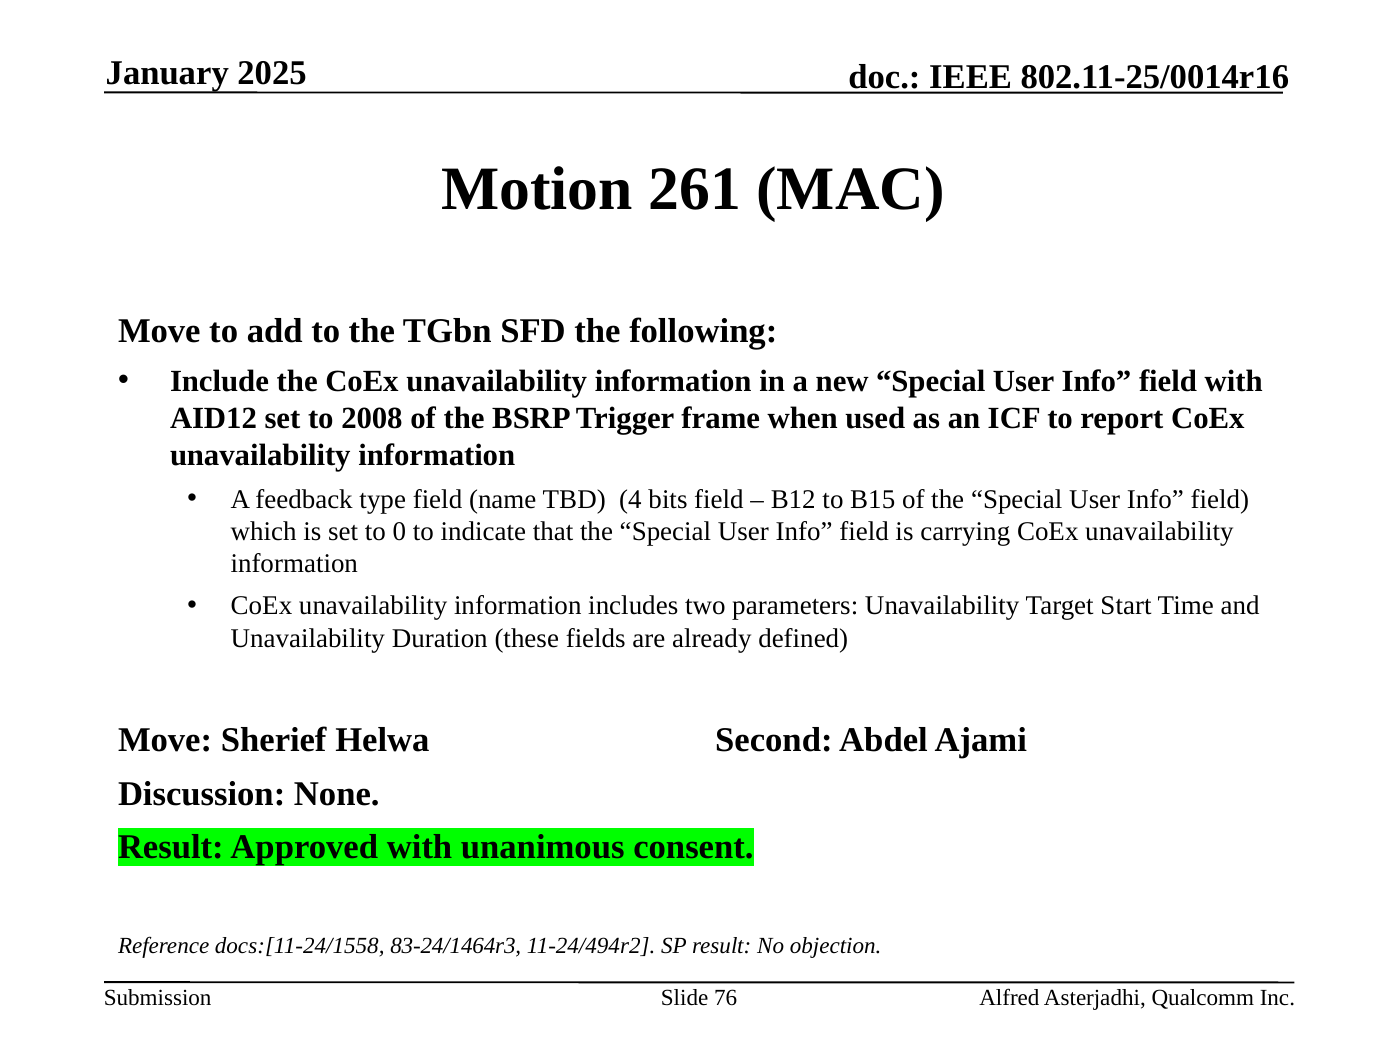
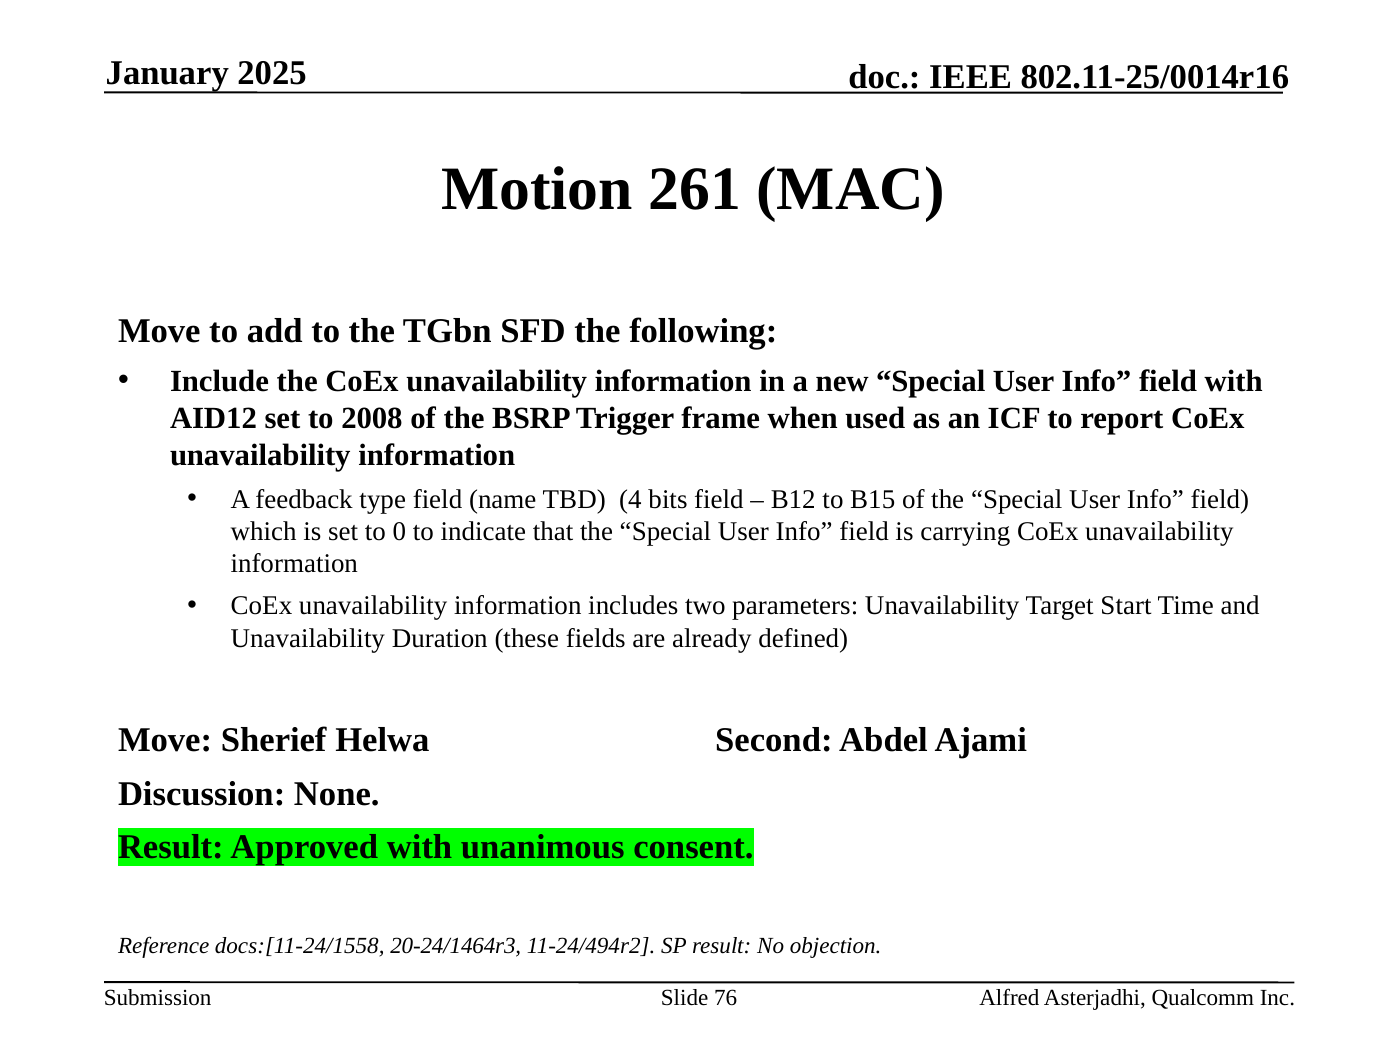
83-24/1464r3: 83-24/1464r3 -> 20-24/1464r3 (456, 946)
